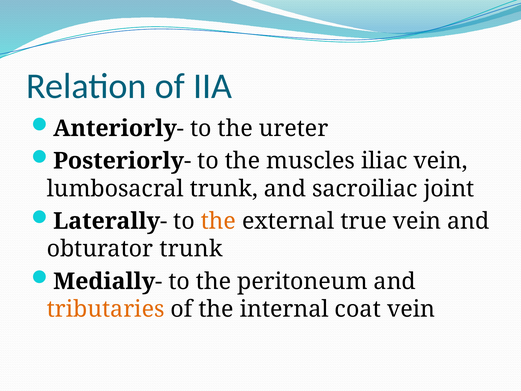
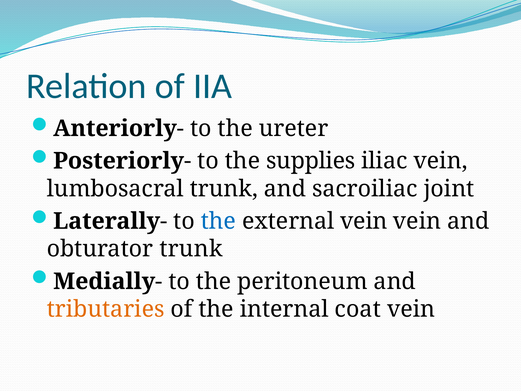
muscles: muscles -> supplies (311, 161)
the colour: orange -> blue (218, 221)
external true: true -> vein (364, 221)
